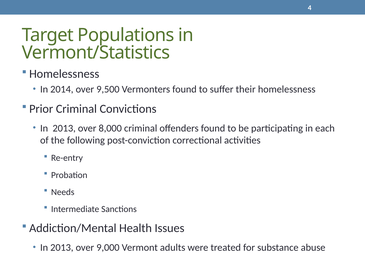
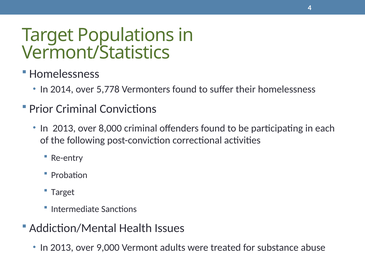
9,500: 9,500 -> 5,778 (108, 89)
Needs: Needs -> Target (63, 192)
